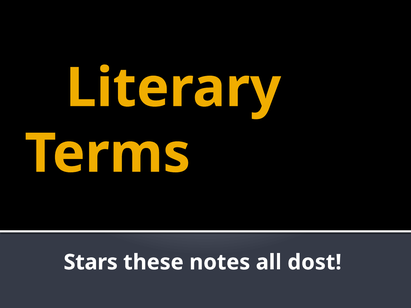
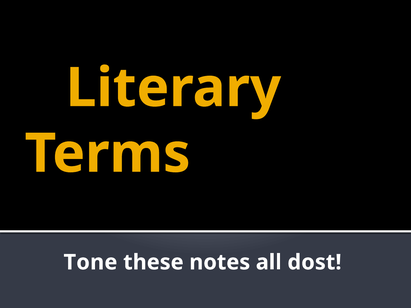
Stars: Stars -> Tone (90, 262)
